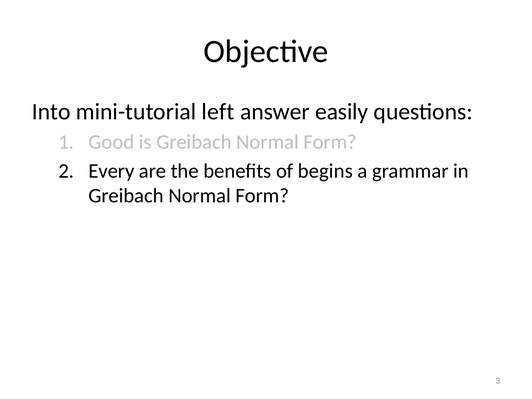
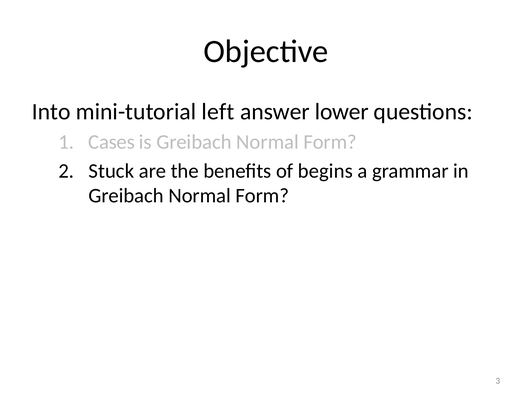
easily: easily -> lower (342, 112)
Good: Good -> Cases (111, 142)
Every: Every -> Stuck (111, 171)
